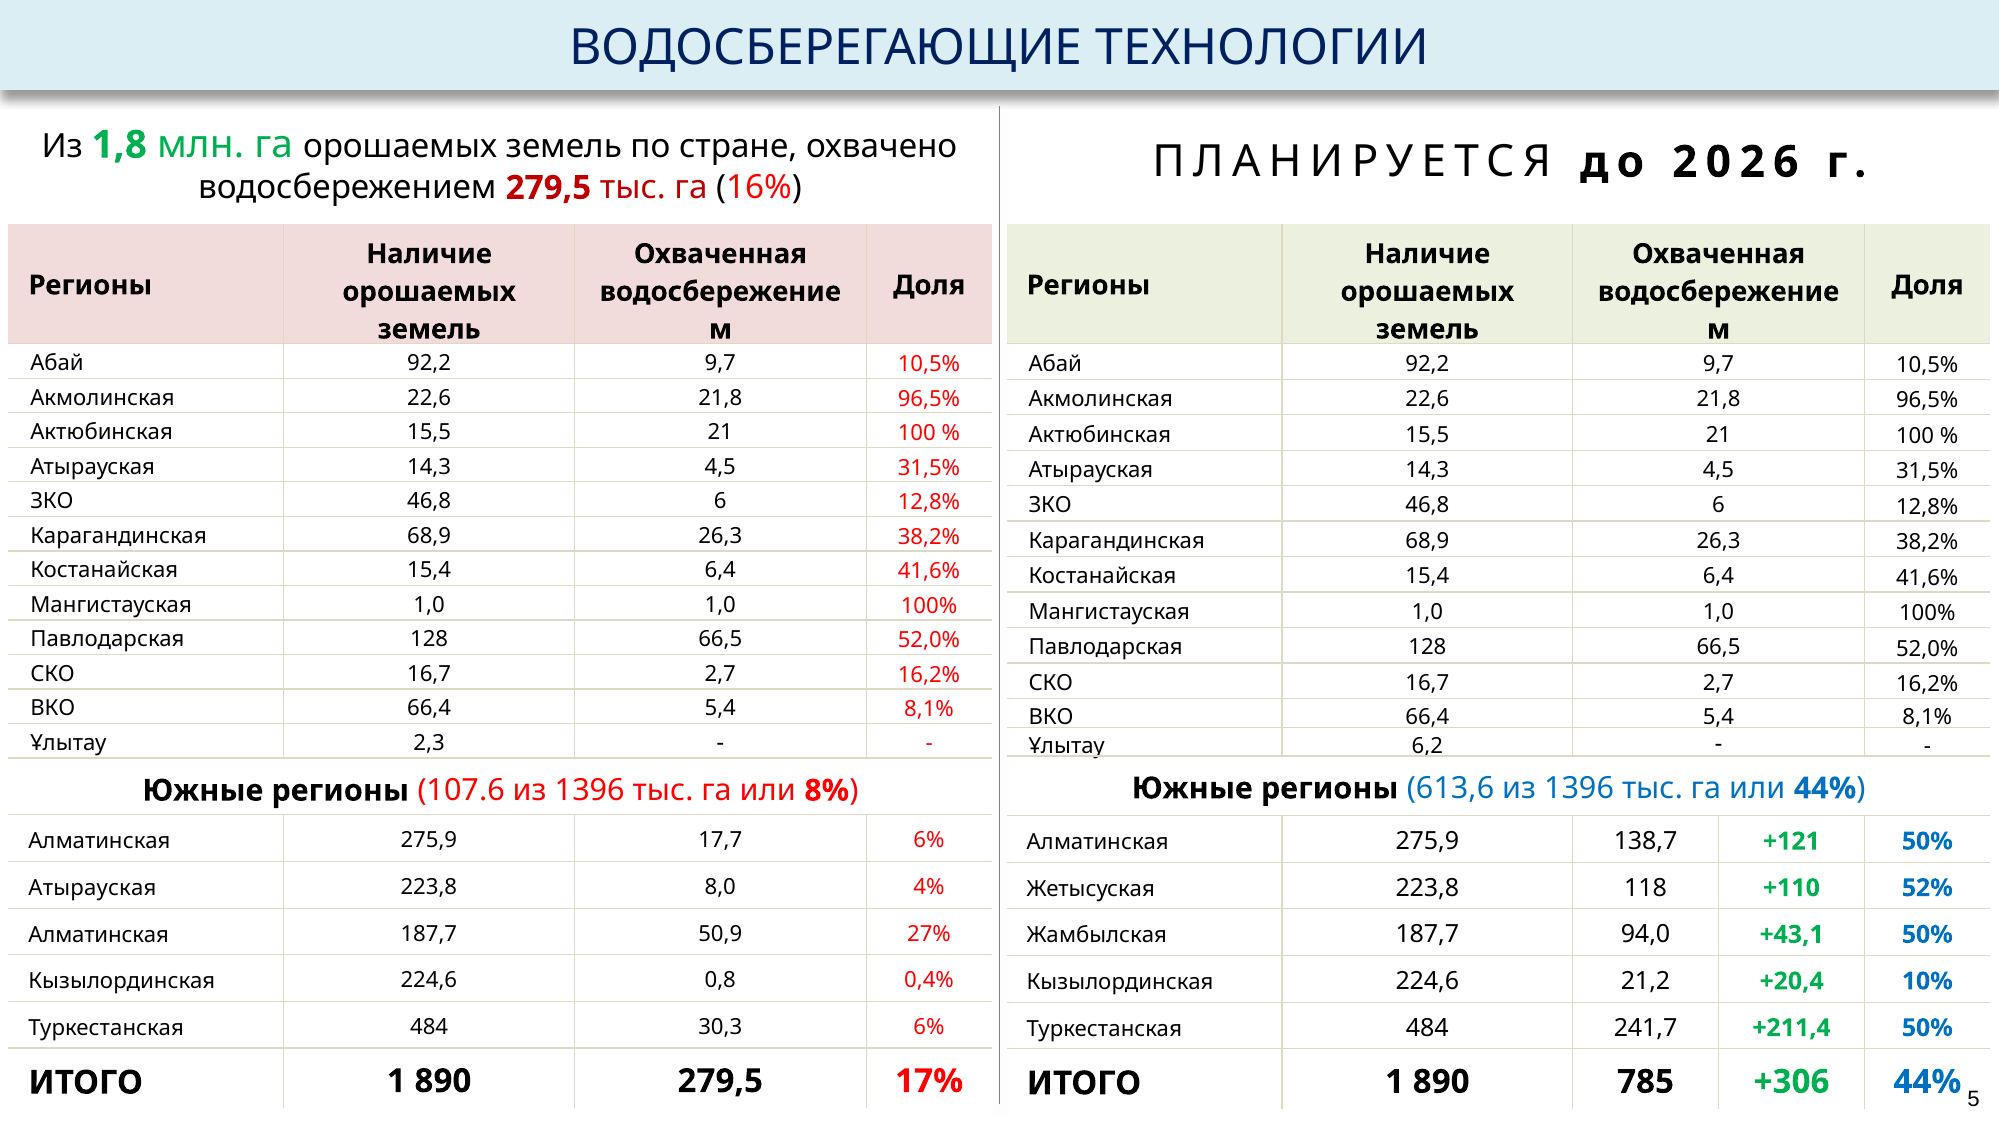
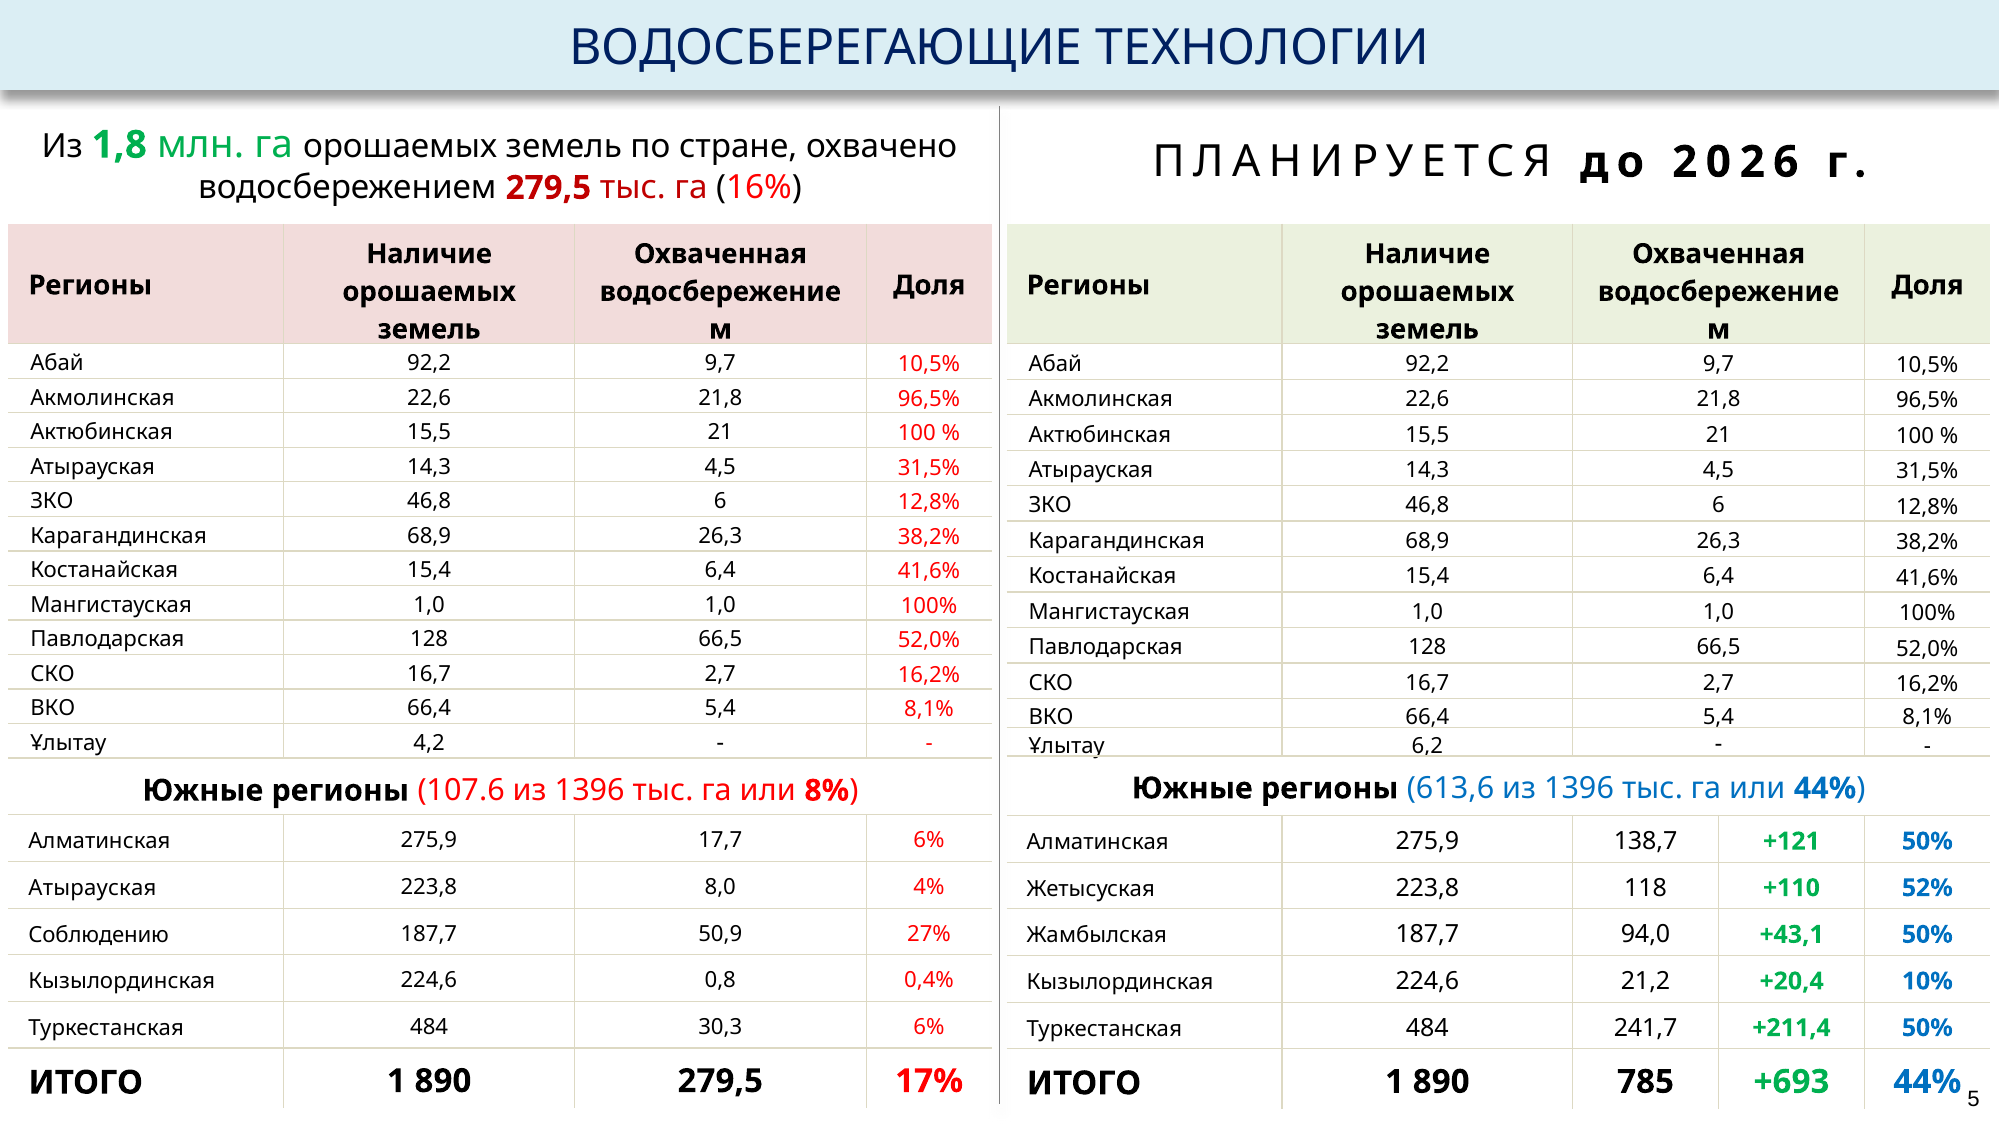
2,3: 2,3 -> 4,2 (429, 743)
Алматинская: Алматинская -> Соблюдению (99, 935)
+306: +306 -> +693 (1792, 1082)
